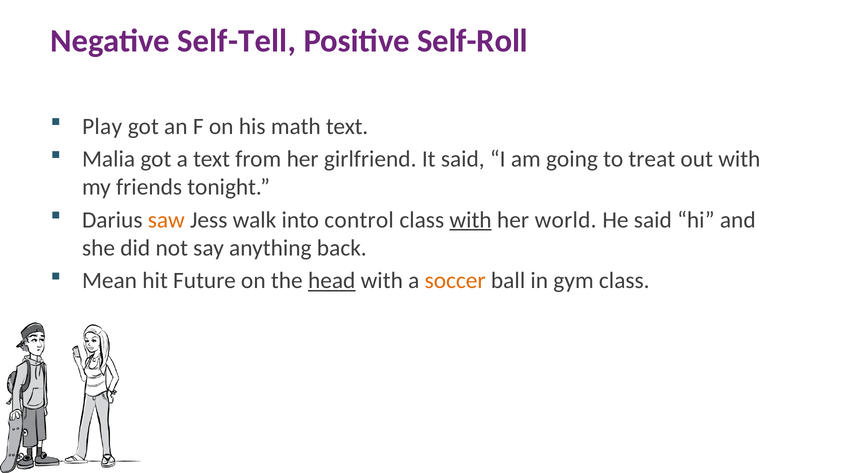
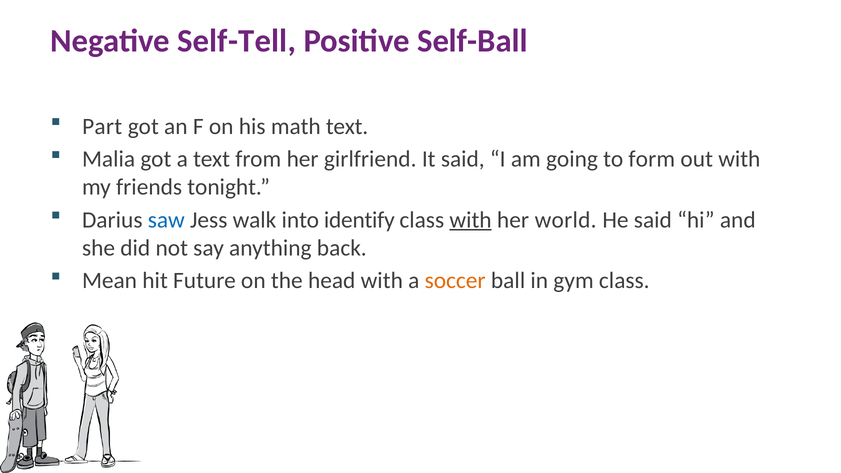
Self-Roll: Self-Roll -> Self-Ball (472, 41)
Play: Play -> Part (102, 126)
treat: treat -> form (652, 159)
saw colour: orange -> blue (166, 220)
control: control -> identify (359, 220)
head underline: present -> none (332, 281)
